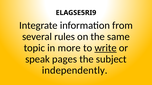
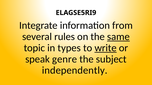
same underline: none -> present (118, 37)
more: more -> types (69, 48)
pages: pages -> genre (65, 59)
